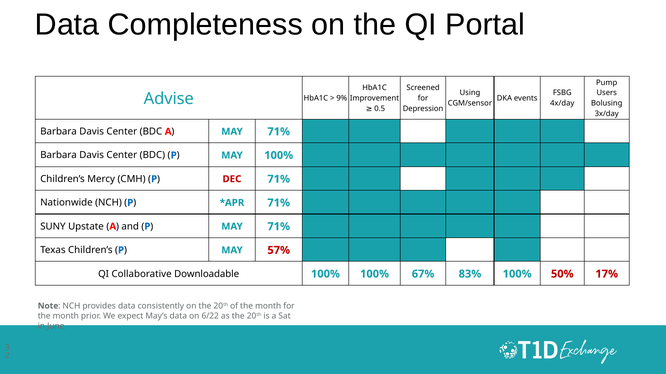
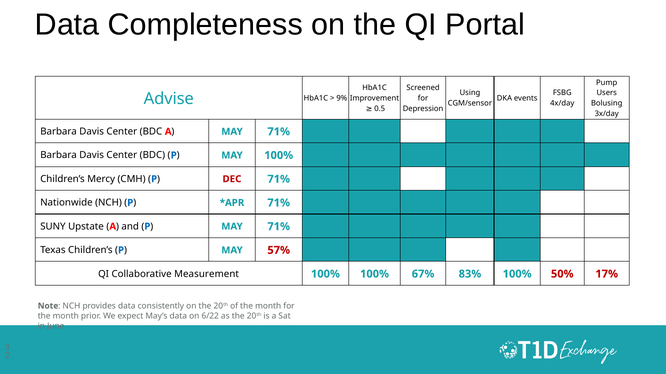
Downloadable: Downloadable -> Measurement (207, 274)
